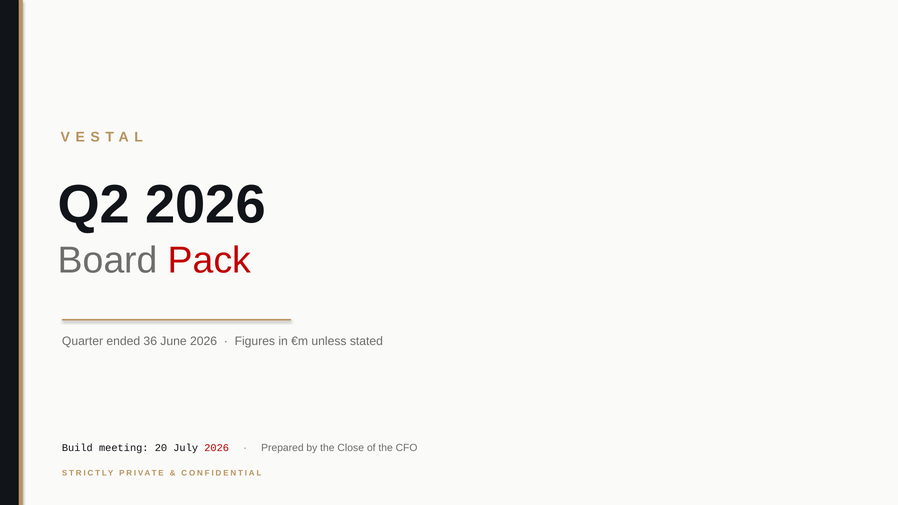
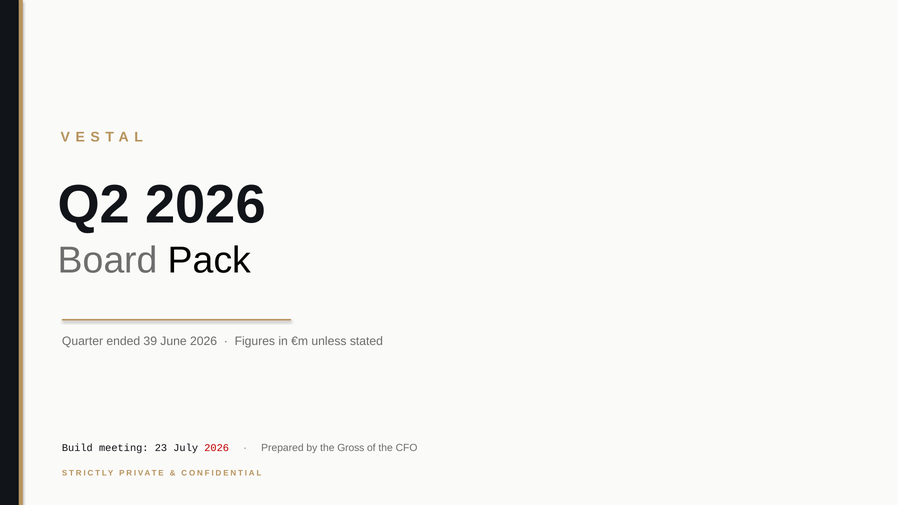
Pack colour: red -> black (209, 260)
36: 36 -> 39 (150, 342)
20: 20 -> 23 (161, 448)
Close: Close -> Gross (351, 448)
